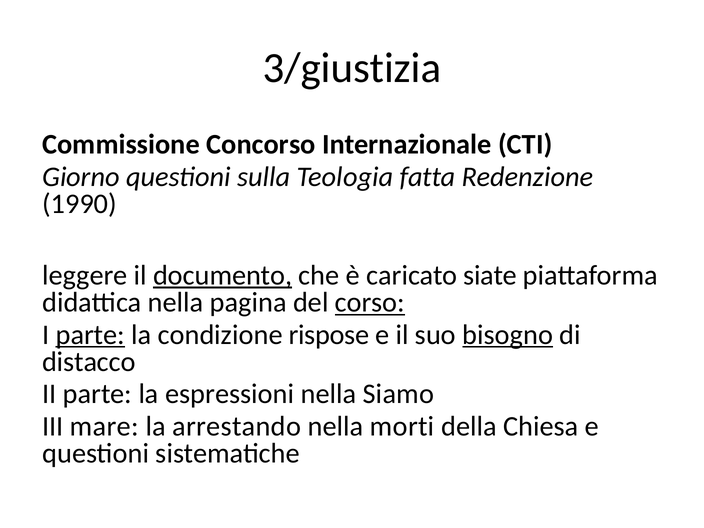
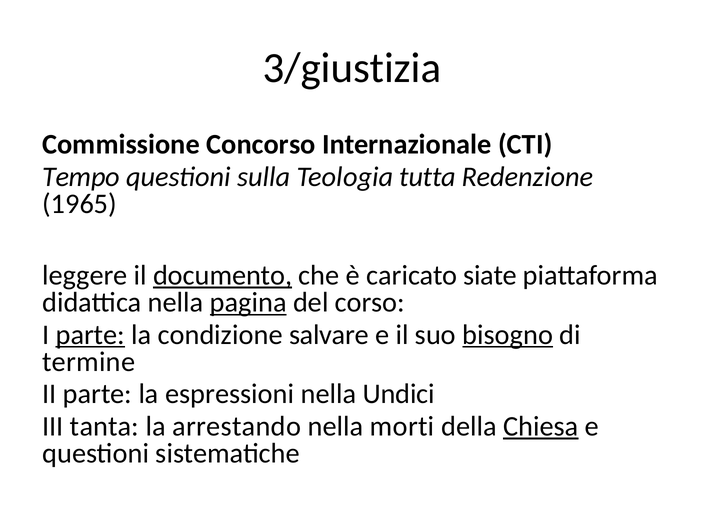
Giorno: Giorno -> Tempo (81, 177)
fatta: fatta -> tutta (428, 177)
1990: 1990 -> 1965 (80, 204)
pagina underline: none -> present (248, 302)
corso underline: present -> none (370, 302)
rispose: rispose -> salvare (329, 335)
distacco: distacco -> termine (89, 362)
Siamo: Siamo -> Undici (399, 394)
mare: mare -> tanta (105, 426)
Chiesa underline: none -> present (541, 426)
